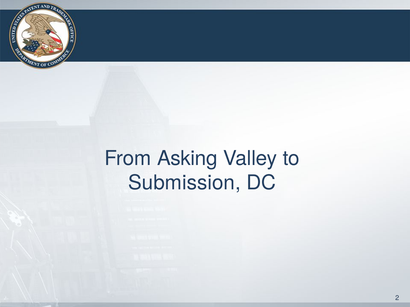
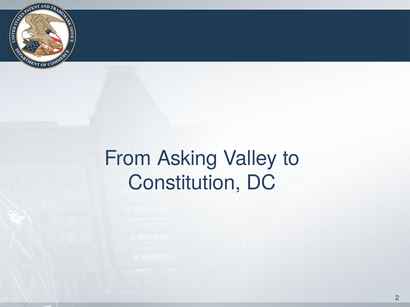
Submission: Submission -> Constitution (185, 183)
